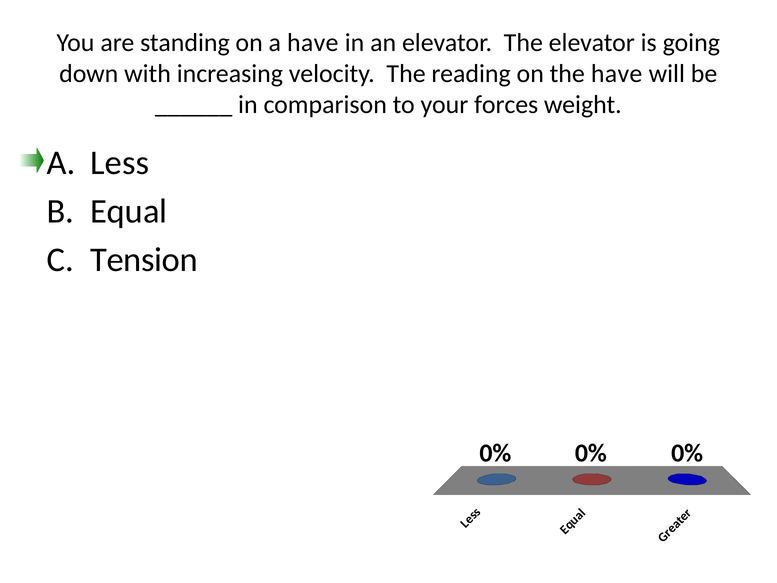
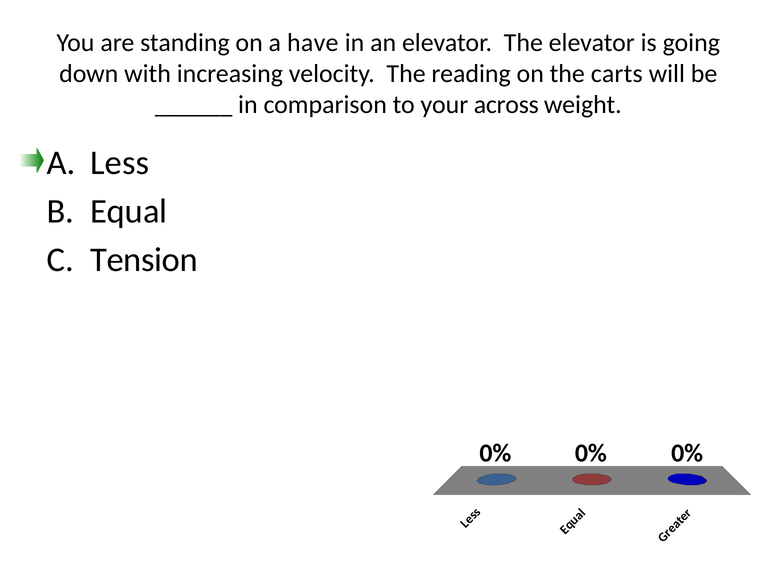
the have: have -> carts (617, 74)
forces: forces -> across (506, 105)
